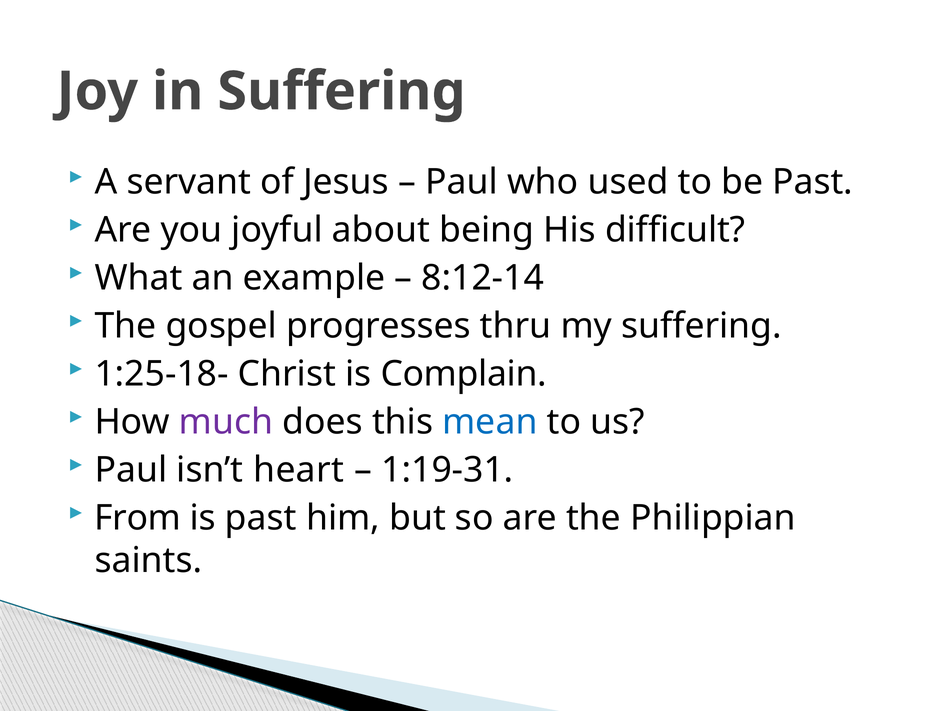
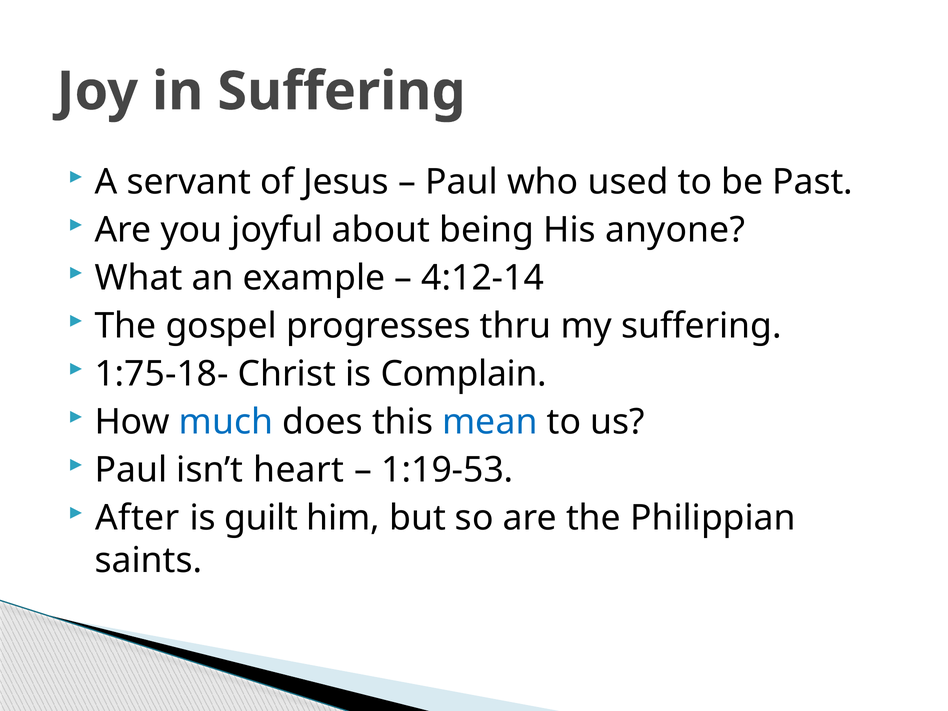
difficult: difficult -> anyone (675, 230)
8:12-14: 8:12-14 -> 4:12-14 (483, 278)
1:25-18-: 1:25-18- -> 1:75-18- (162, 374)
much colour: purple -> blue (226, 422)
1:19-31: 1:19-31 -> 1:19-53 (447, 470)
From: From -> After (137, 518)
is past: past -> guilt (261, 518)
